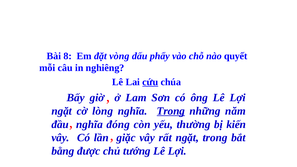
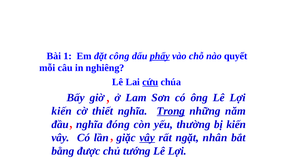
8: 8 -> 1 (68, 56)
vòng: vòng -> công (119, 56)
phẩy underline: none -> present (160, 56)
ngặt: ngặt -> kiến (62, 111)
lòng: lòng -> thiết (103, 111)
vây underline: none -> present (147, 138)
ngặt trong: trong -> nhân (215, 138)
